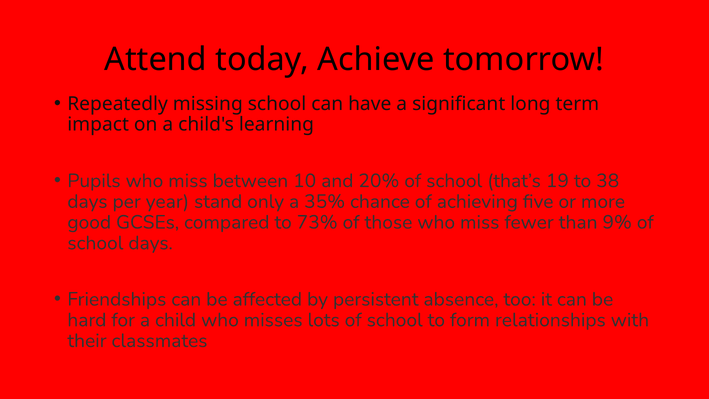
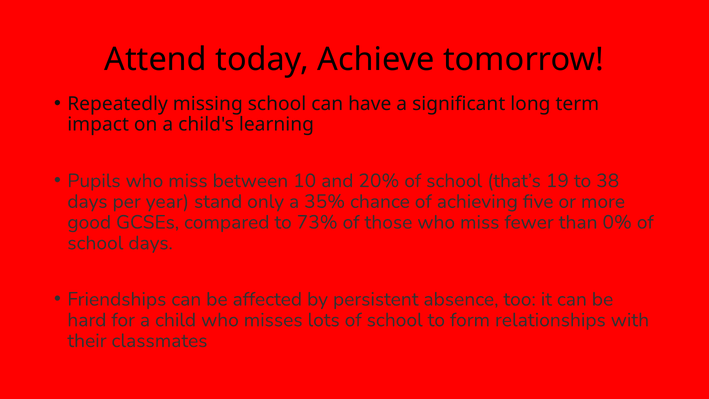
9%: 9% -> 0% (617, 222)
